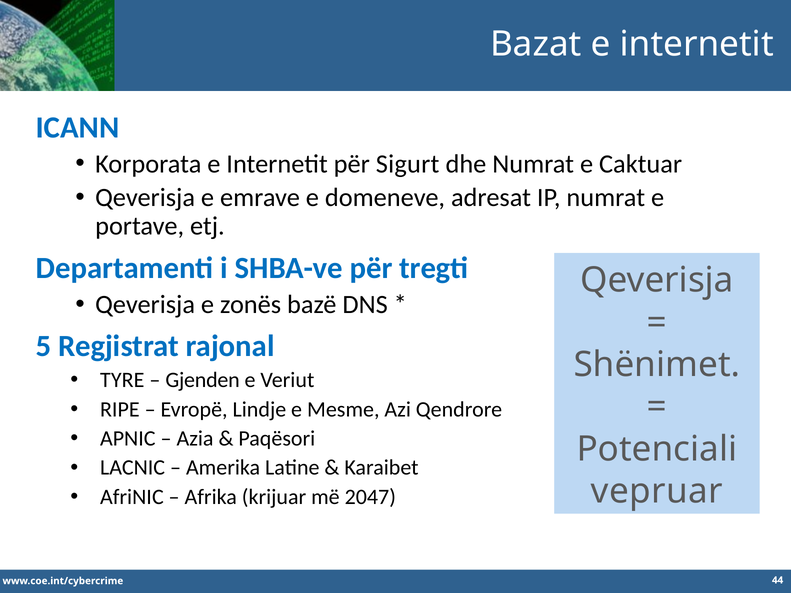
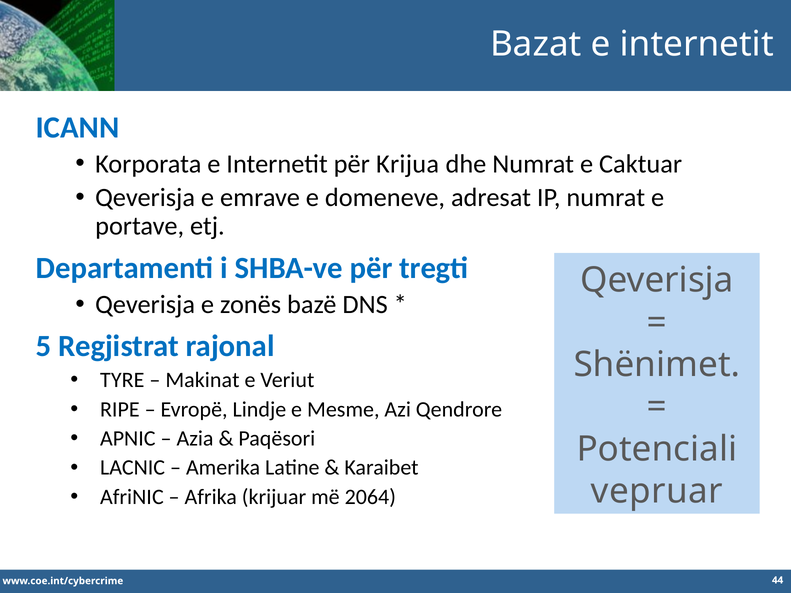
Sigurt: Sigurt -> Krijua (408, 164)
Gjenden: Gjenden -> Makinat (202, 380)
2047: 2047 -> 2064 (370, 497)
